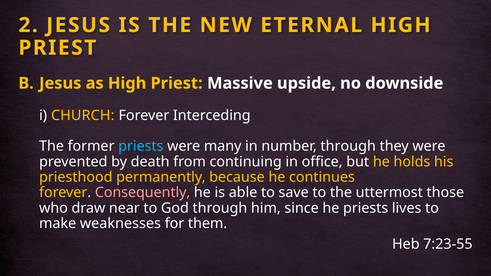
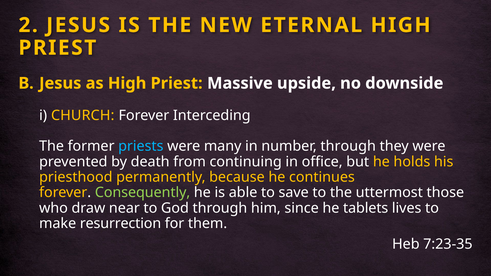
Consequently colour: pink -> light green (143, 193)
he priests: priests -> tablets (366, 208)
weaknesses: weaknesses -> resurrection (121, 224)
7:23-55: 7:23-55 -> 7:23-35 (448, 244)
